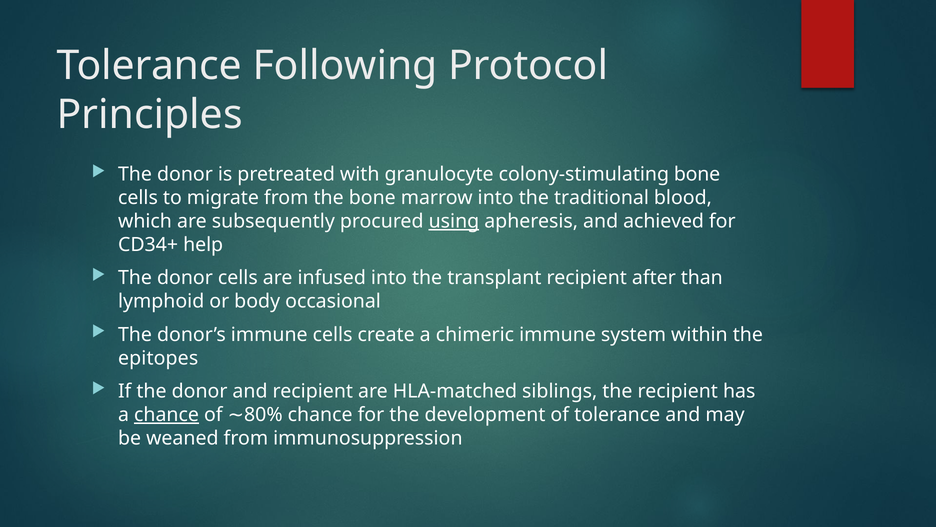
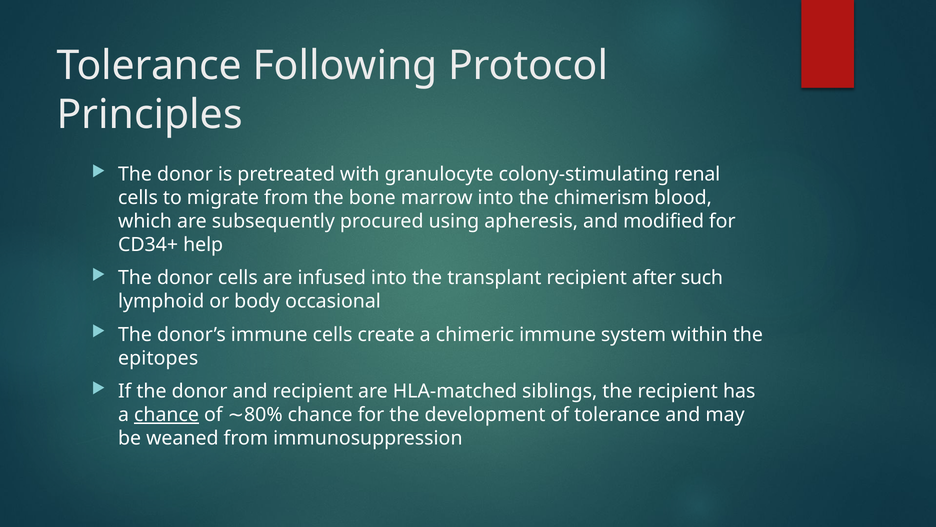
colony-stimulating bone: bone -> renal (697, 174)
traditional: traditional -> chimerism (602, 198)
using underline: present -> none (454, 221)
achieved: achieved -> modified (664, 221)
than: than -> such (702, 278)
